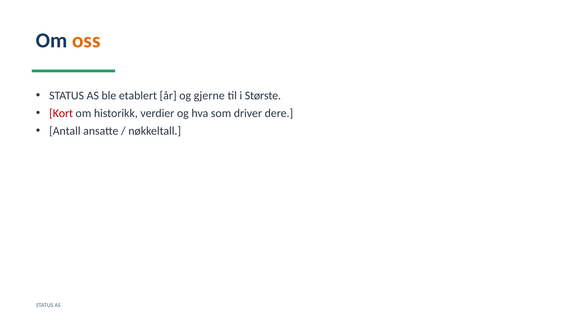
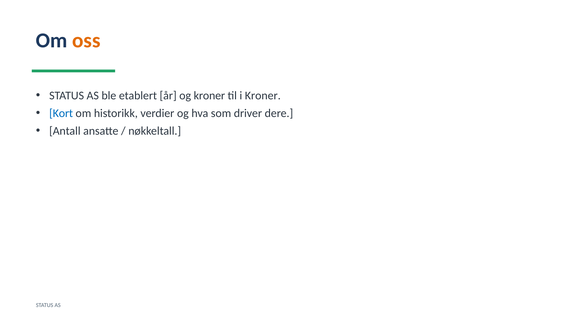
og gjerne: gjerne -> kroner (209, 96)
i Største: Største -> Kroner (263, 96)
Kort colour: red -> blue (61, 113)
